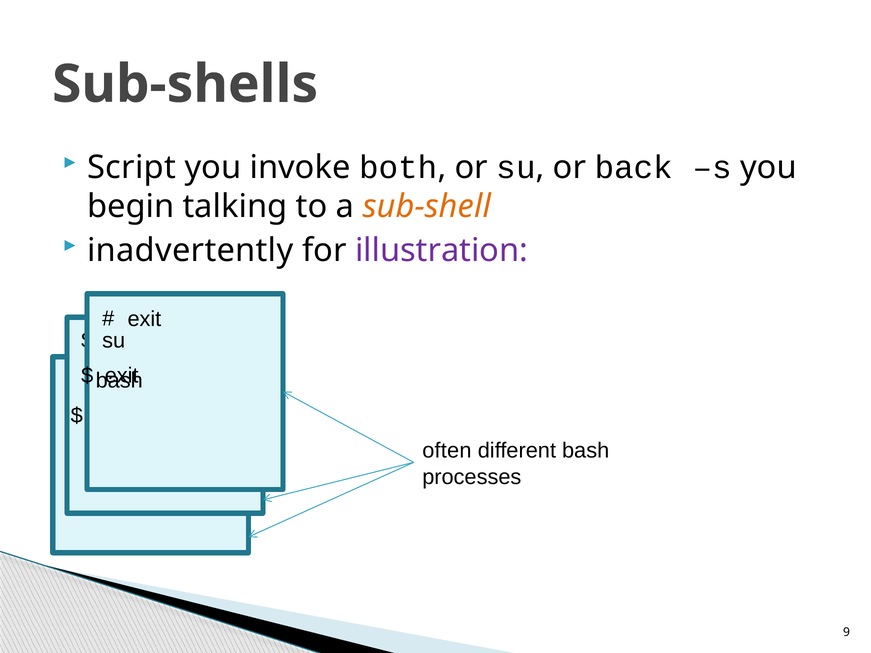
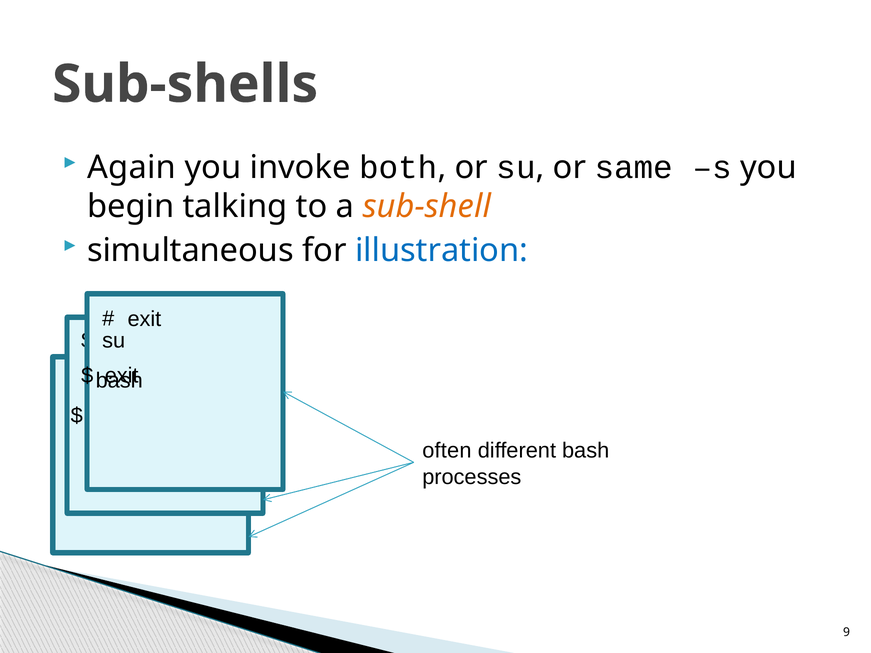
Script: Script -> Again (132, 167)
back: back -> same (634, 167)
inadvertently: inadvertently -> simultaneous (190, 251)
illustration colour: purple -> blue (442, 251)
